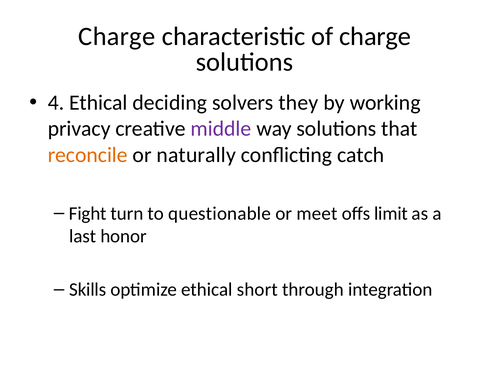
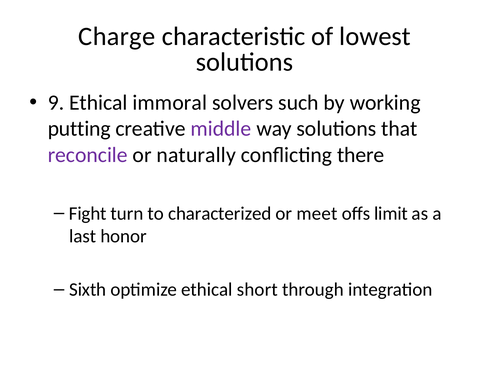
of charge: charge -> lowest (375, 37)
4: 4 -> 9 (56, 103)
deciding: deciding -> immoral (170, 103)
they: they -> such (298, 103)
privacy: privacy -> putting (79, 129)
reconcile colour: orange -> purple (88, 155)
catch: catch -> there (361, 155)
questionable: questionable -> characterized (220, 213)
Skills: Skills -> Sixth (88, 289)
